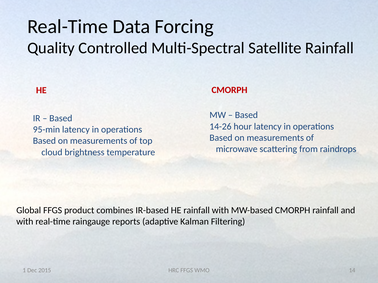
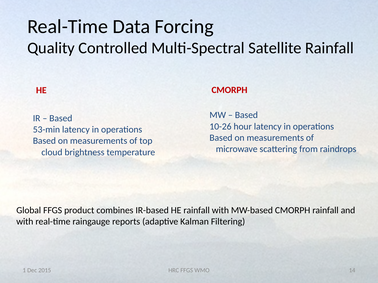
14-26: 14-26 -> 10-26 (220, 127)
95-min: 95-min -> 53-min (46, 130)
